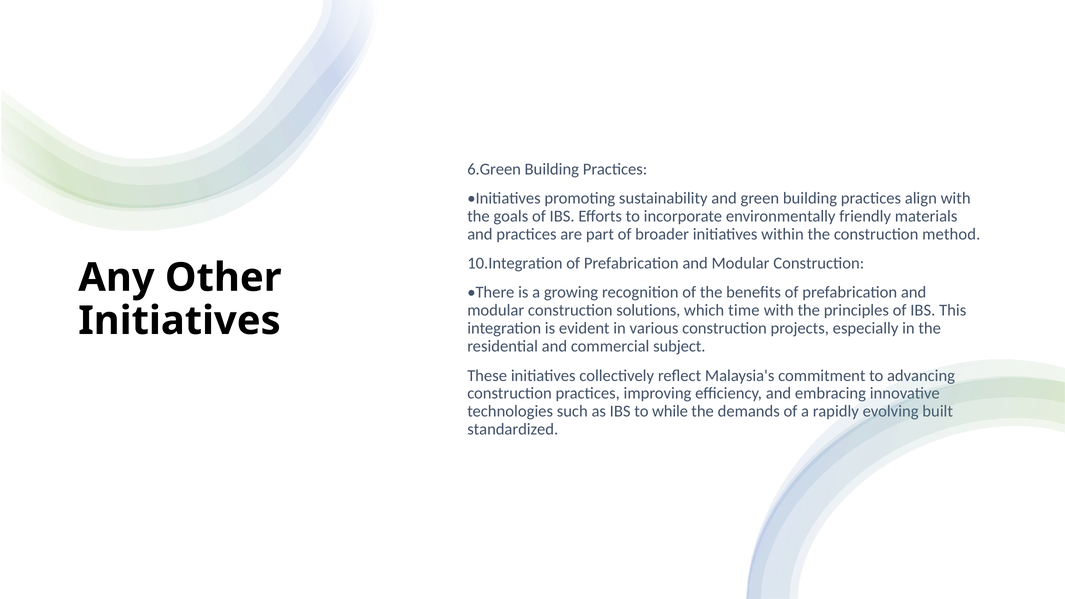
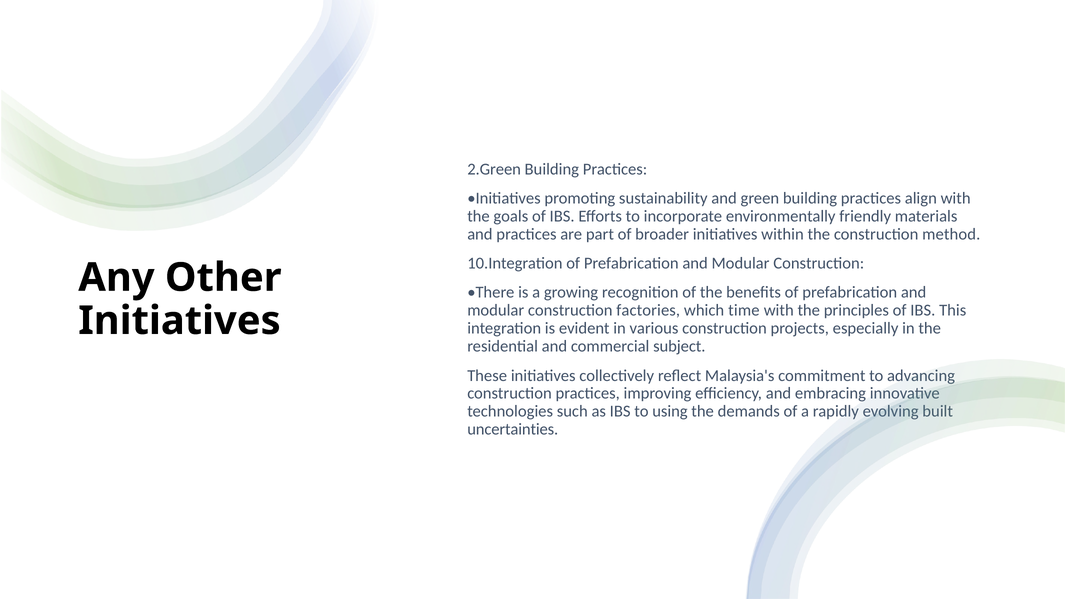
6.Green: 6.Green -> 2.Green (494, 169)
solutions: solutions -> factories (648, 310)
while: while -> using (670, 412)
standardized: standardized -> uncertainties (513, 430)
